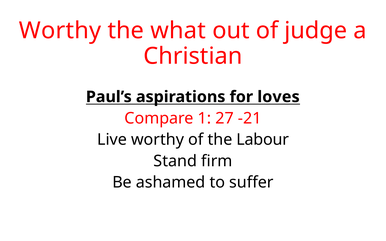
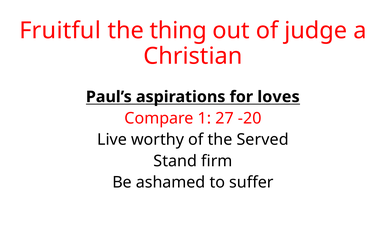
Worthy: Worthy -> Fruitful (60, 31)
what: what -> thing (178, 31)
-21: -21 -> -20 (250, 118)
Labour: Labour -> Served (263, 140)
